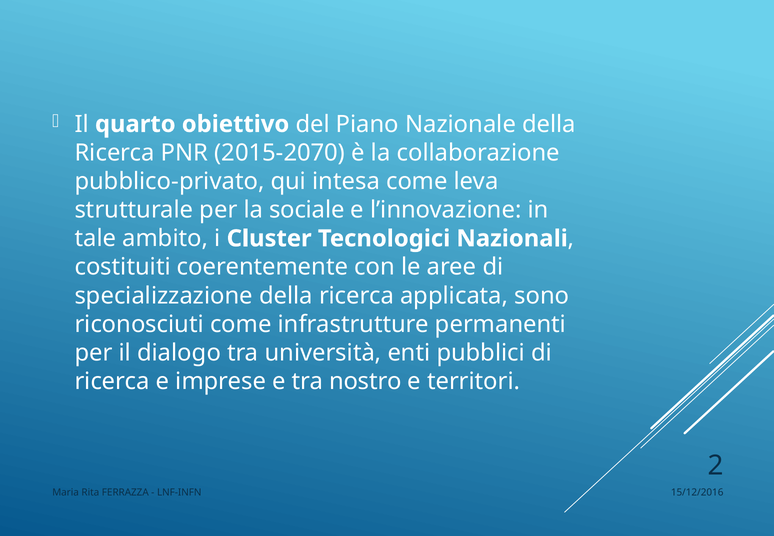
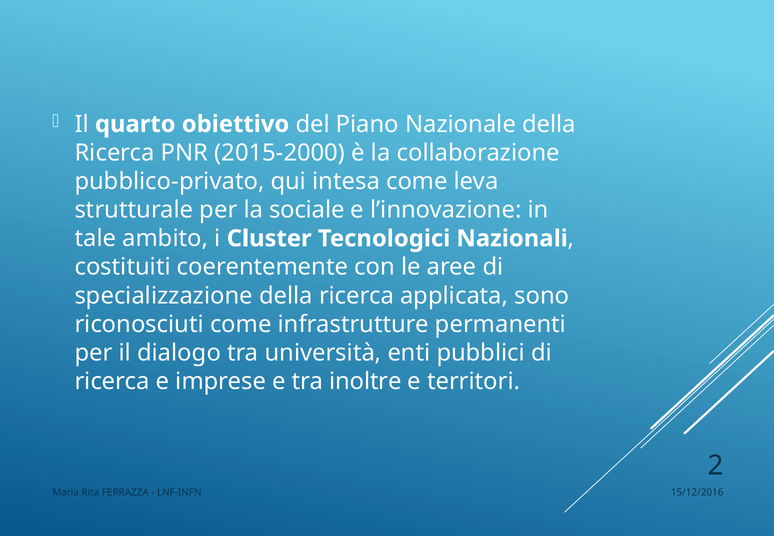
2015-2070: 2015-2070 -> 2015-2000 (280, 153)
nostro: nostro -> inoltre (365, 381)
